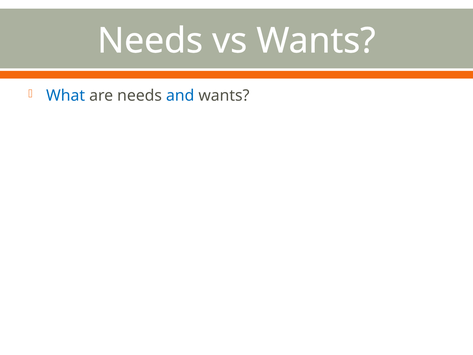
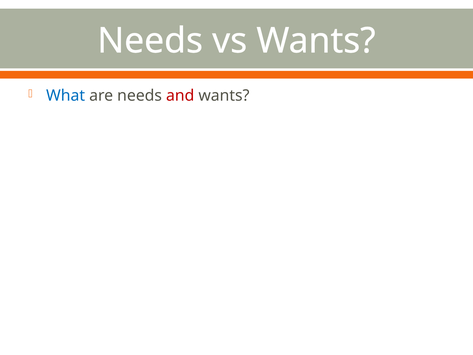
and colour: blue -> red (180, 96)
